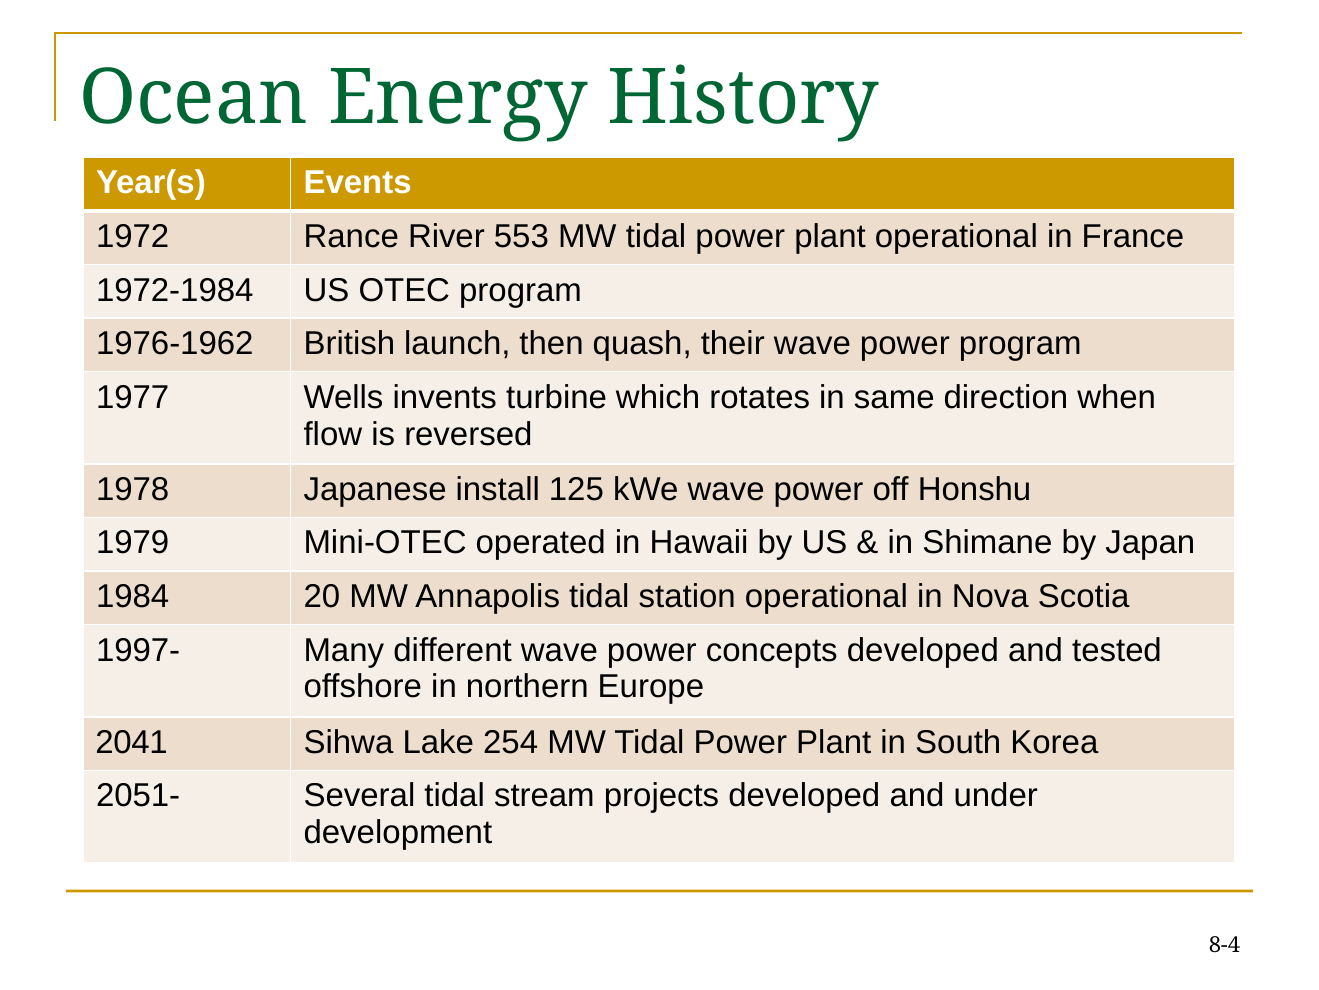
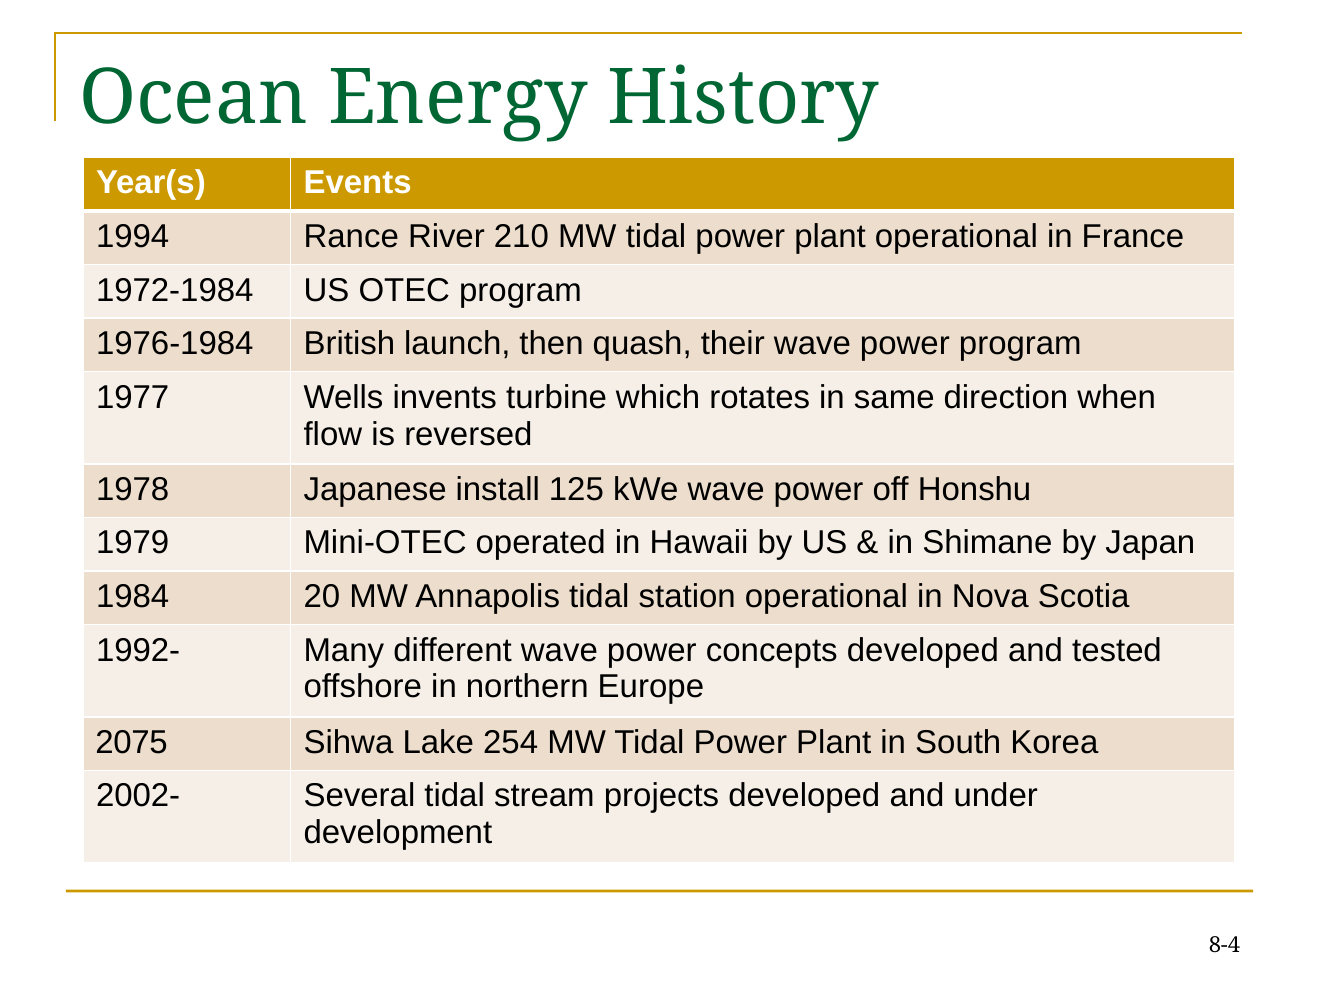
1972: 1972 -> 1994 (133, 236)
553: 553 -> 210 (521, 236)
1976-1962: 1976-1962 -> 1976-1984 (175, 343)
1997-: 1997- -> 1992- (138, 650)
2041: 2041 -> 2075 (132, 742)
2051-: 2051- -> 2002- (138, 795)
